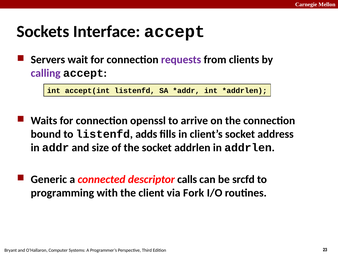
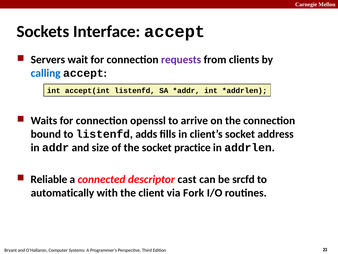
calling colour: purple -> blue (46, 73)
socket addrlen: addrlen -> practice (192, 147)
Generic: Generic -> Reliable (49, 179)
calls: calls -> cast (187, 179)
programming: programming -> automatically (62, 193)
